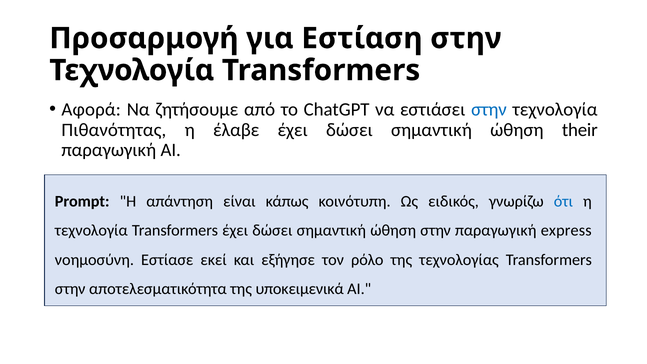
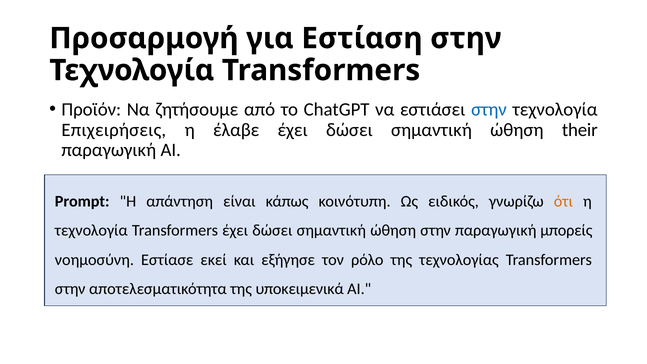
Αφορά: Αφορά -> Προϊόν (91, 109)
Πιθανότητας: Πιθανότητας -> Επιχειρήσεις (114, 130)
ότι colour: blue -> orange (563, 201)
express: express -> μπορείς (566, 231)
